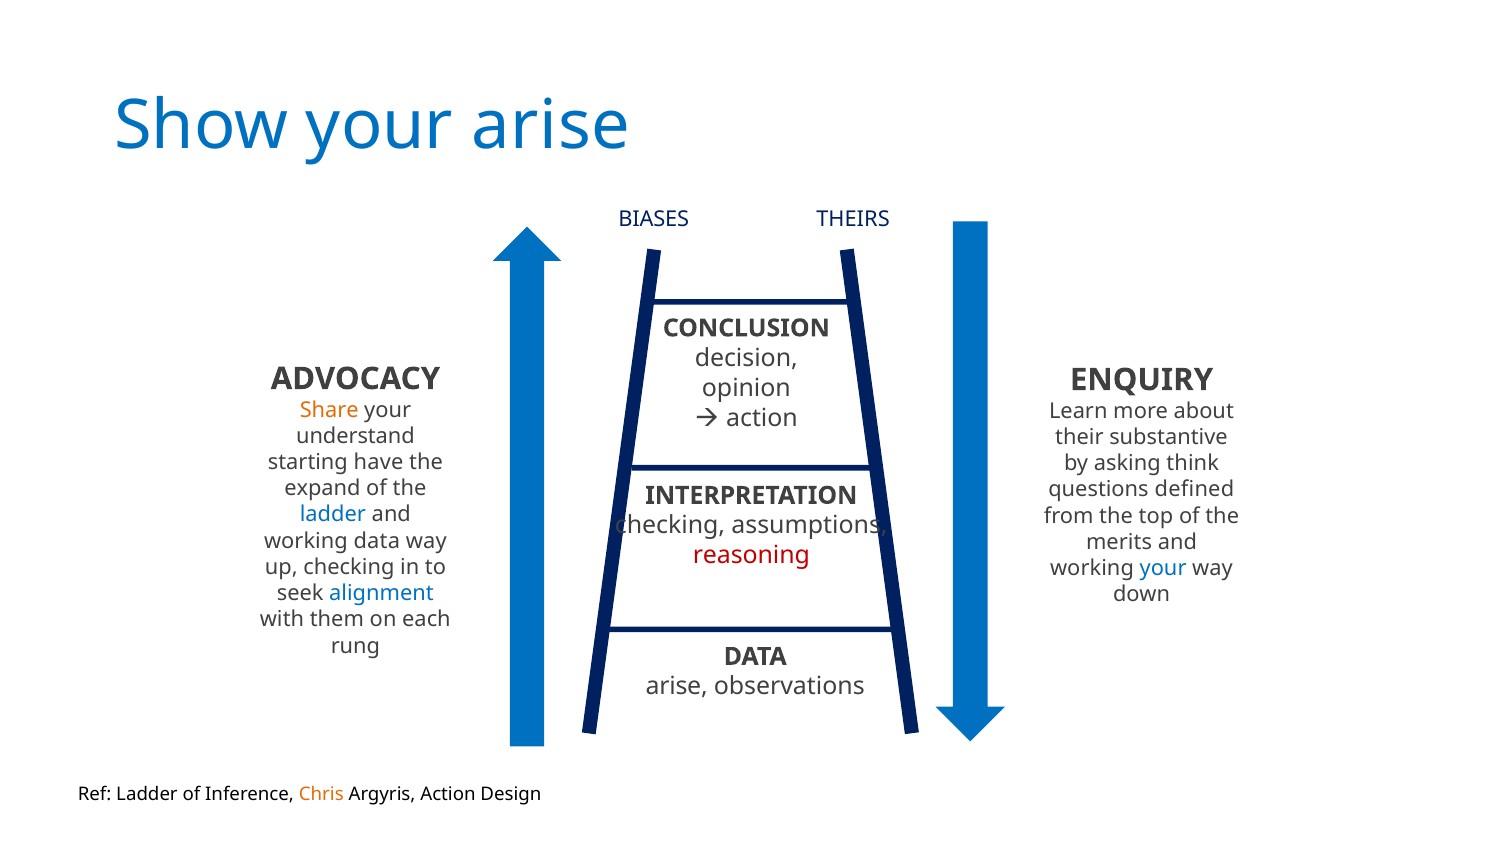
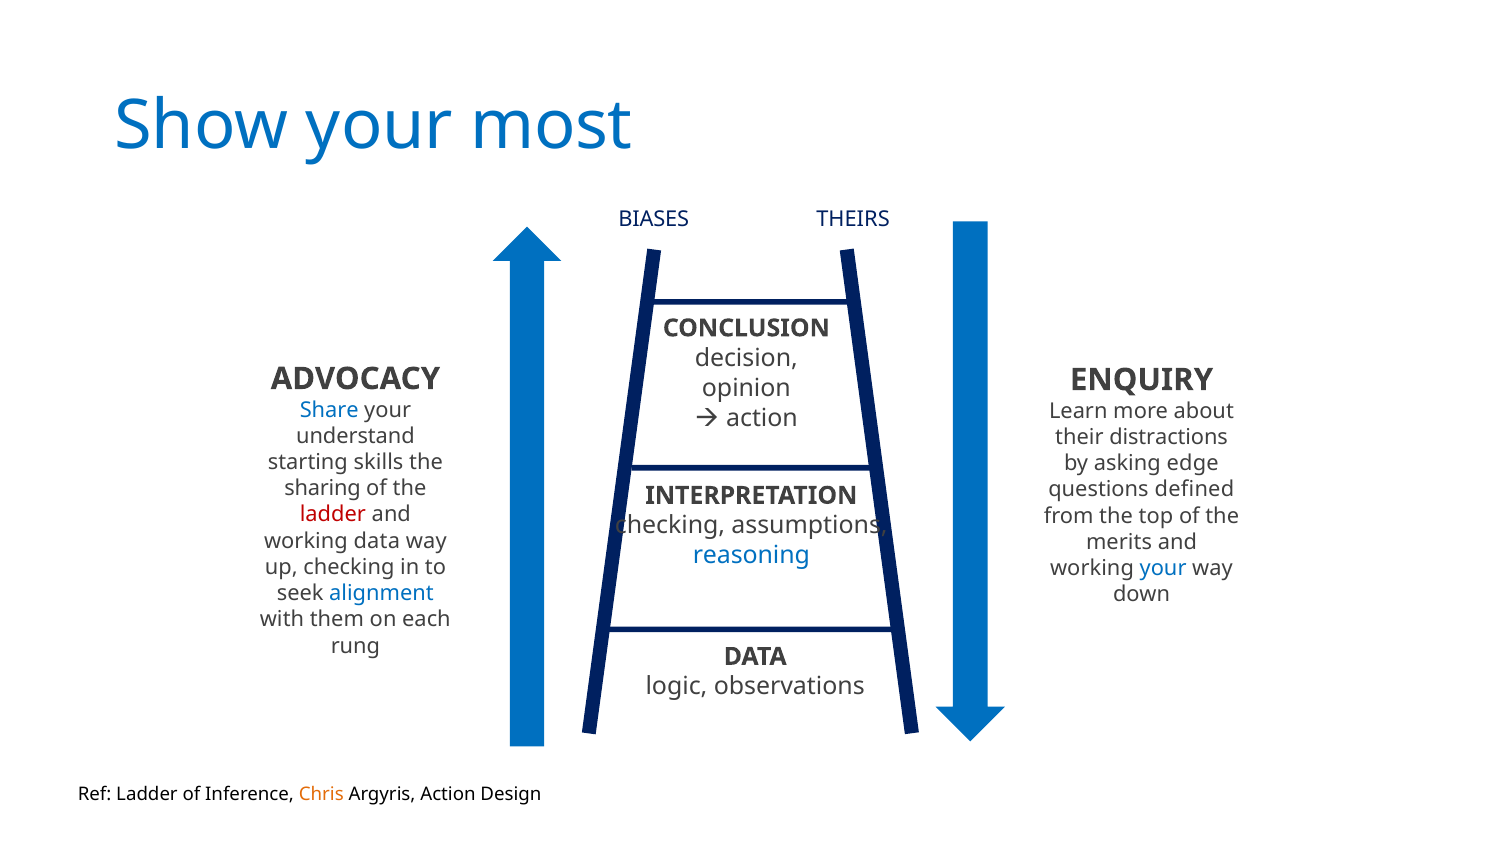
your arise: arise -> most (552, 126)
Share colour: orange -> blue (329, 410)
substantive: substantive -> distractions (1169, 437)
have: have -> skills (379, 462)
think: think -> edge (1193, 463)
expand: expand -> sharing (323, 489)
ladder colour: blue -> red (333, 515)
reasoning colour: red -> blue (751, 555)
arise: arise -> logic (676, 687)
